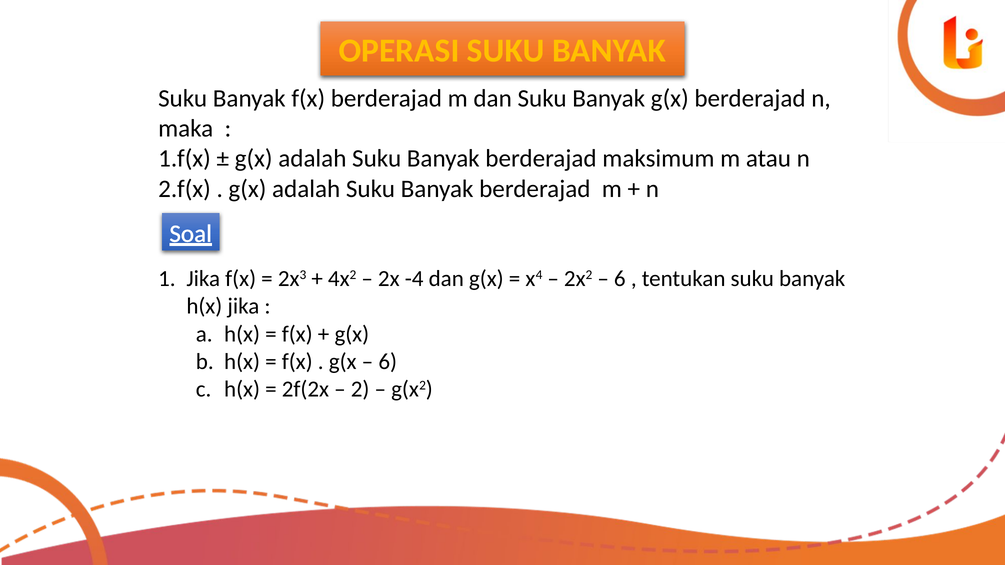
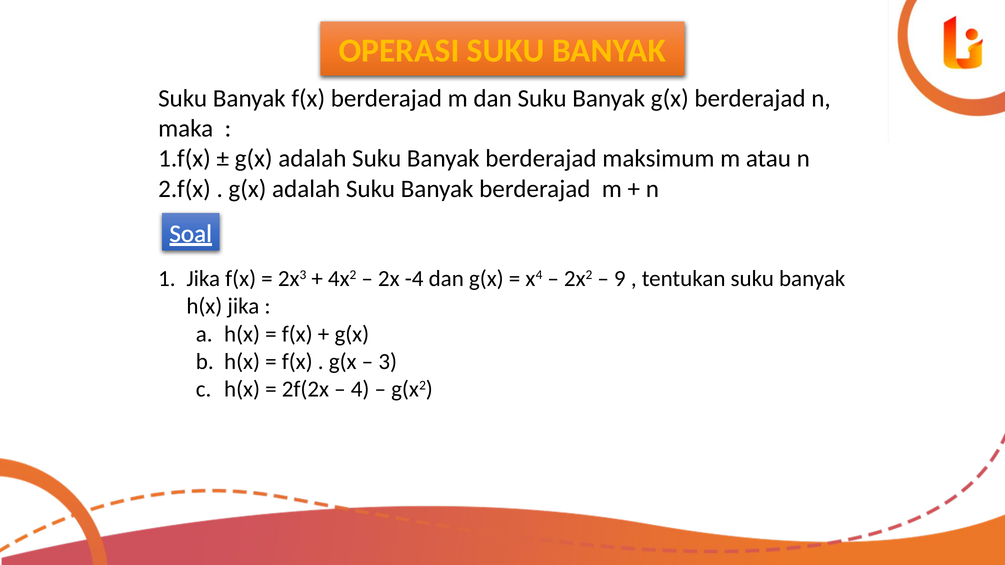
6: 6 -> 9 (620, 279)
6: 6 -> 3 (388, 362)
2: 2 -> 4 (360, 389)
